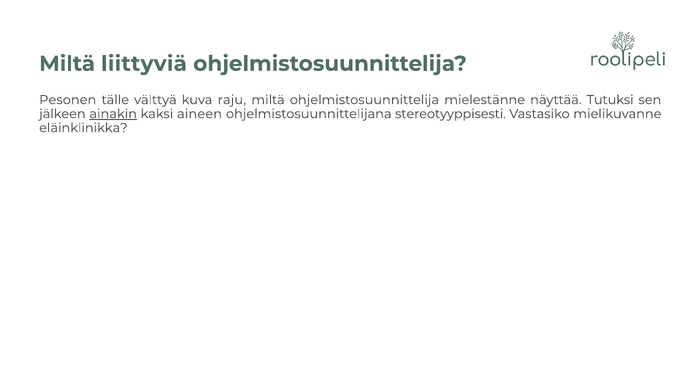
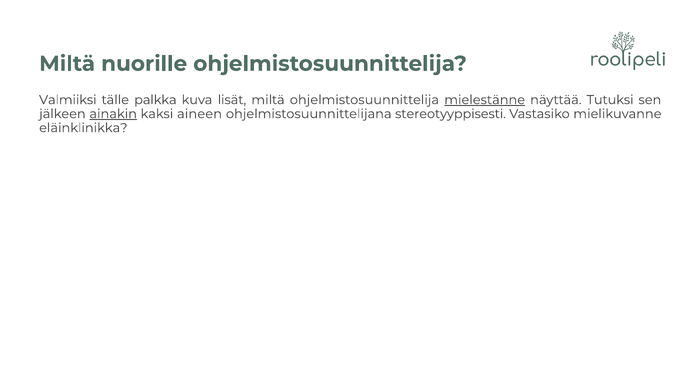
liittyviä: liittyviä -> nuorille (144, 64)
Pesonen: Pesonen -> Valmiiksi (68, 100)
välttyä: välttyä -> palkka (155, 100)
raju: raju -> lisät (232, 100)
mielestänne underline: none -> present (485, 100)
